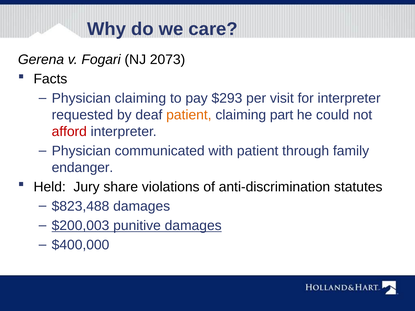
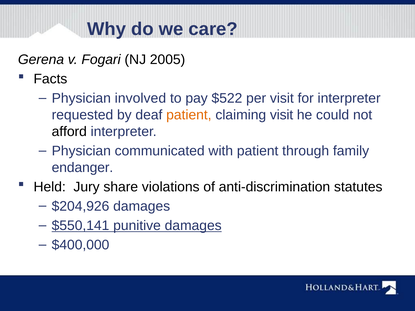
2073: 2073 -> 2005 (168, 60)
Physician claiming: claiming -> involved (140, 98)
$293: $293 -> $522 (227, 98)
claiming part: part -> visit (282, 115)
afford colour: red -> black (69, 132)
$823,488: $823,488 -> $204,926 (81, 206)
$200,003: $200,003 -> $550,141 (81, 226)
